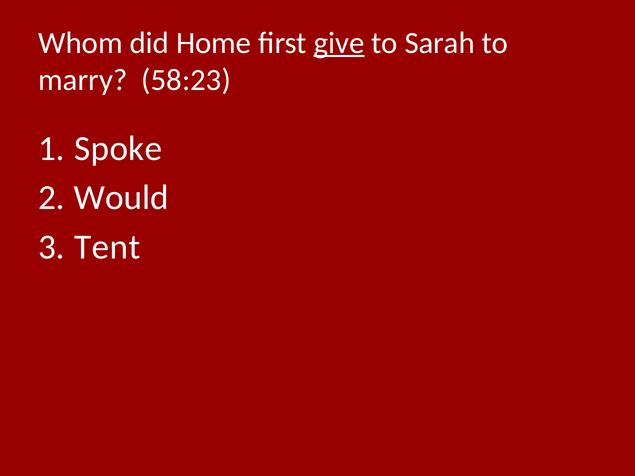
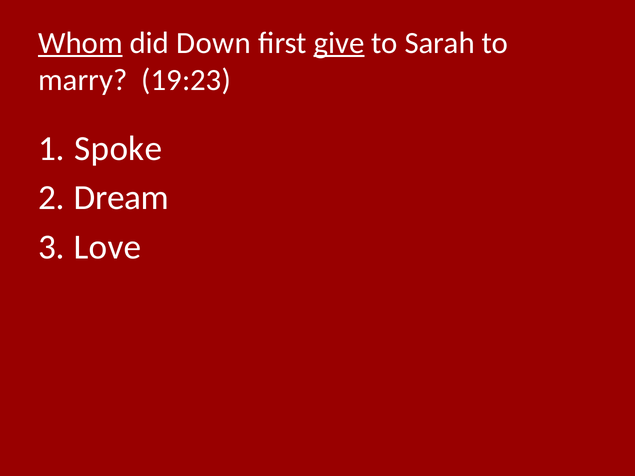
Whom underline: none -> present (80, 43)
Home: Home -> Down (214, 43)
58:23: 58:23 -> 19:23 (186, 80)
Would: Would -> Dream (121, 198)
Tent: Tent -> Love (108, 247)
